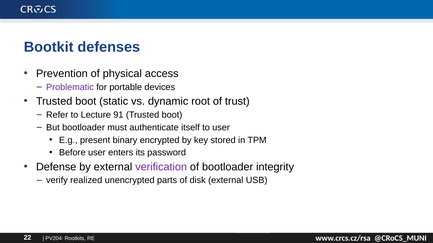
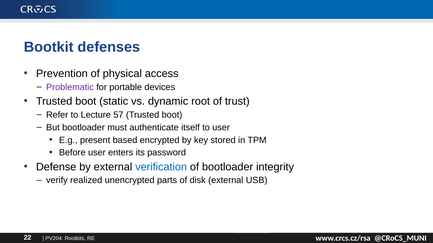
91: 91 -> 57 (118, 115)
binary: binary -> based (125, 140)
verification colour: purple -> blue (161, 167)
